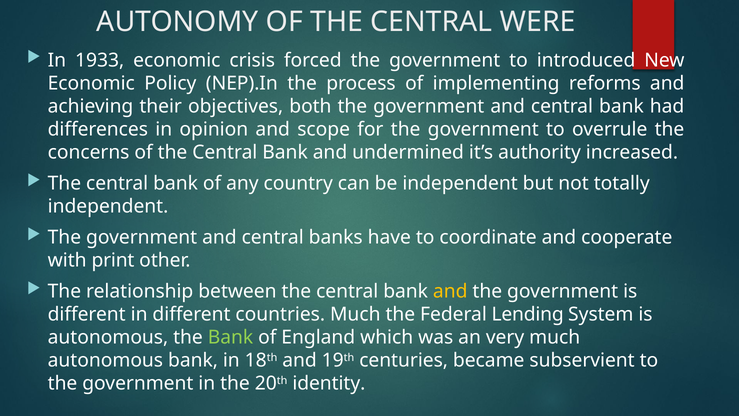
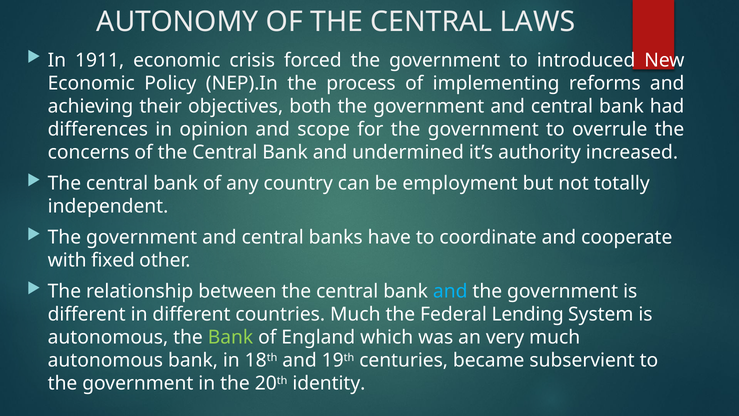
WERE: WERE -> LAWS (538, 22)
1933: 1933 -> 1911 (100, 60)
be independent: independent -> employment (460, 183)
print: print -> fixed (113, 260)
and colour: yellow -> light blue (450, 291)
